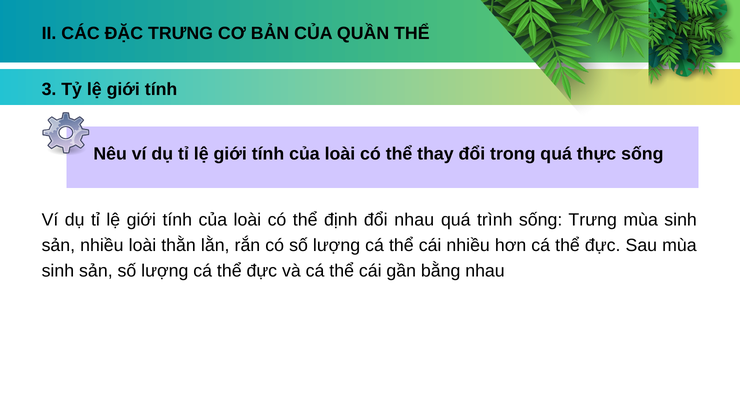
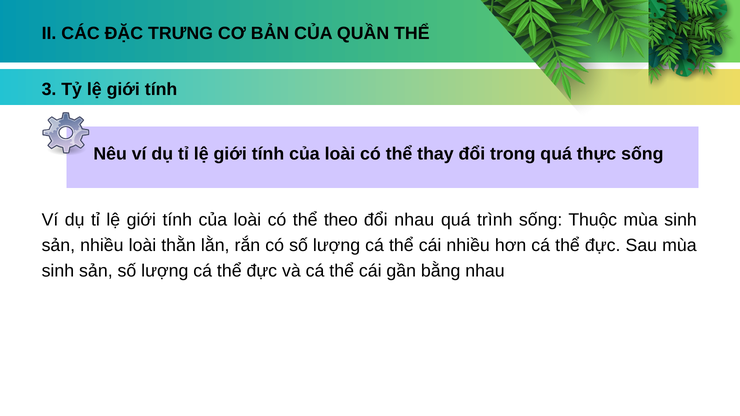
định: định -> theo (341, 220)
sống Trưng: Trưng -> Thuộc (593, 220)
